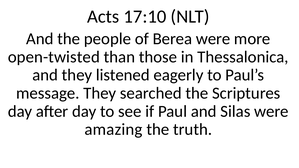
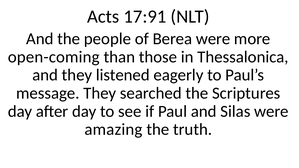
17:10: 17:10 -> 17:91 (145, 16)
open-twisted: open-twisted -> open-coming (54, 57)
